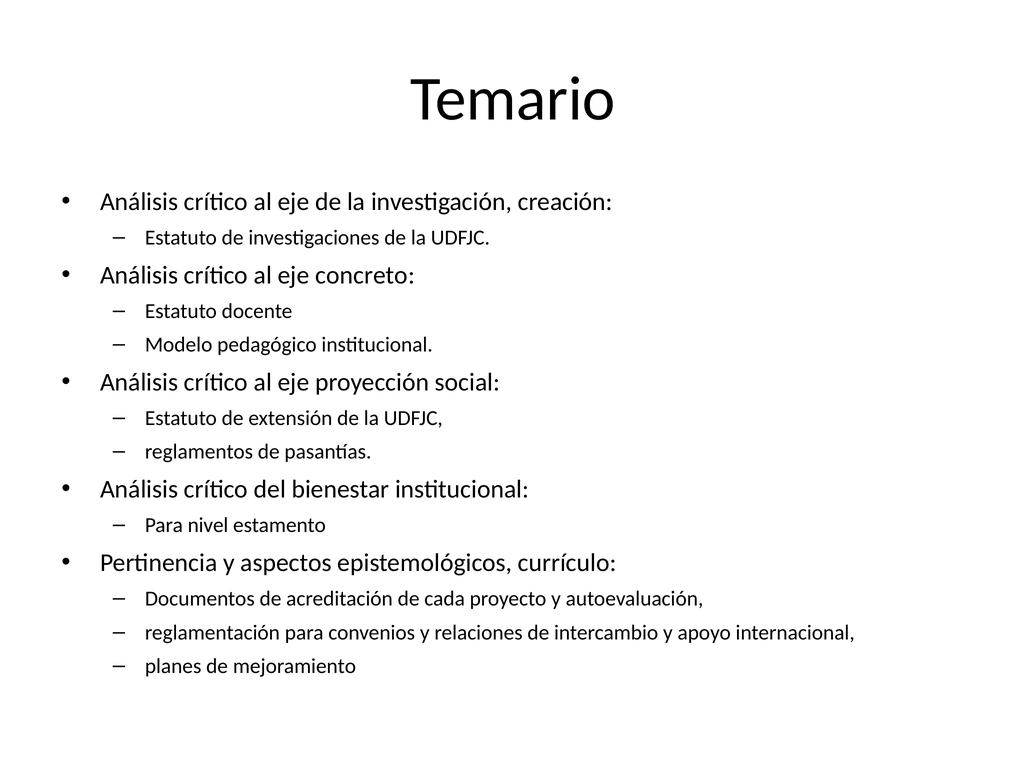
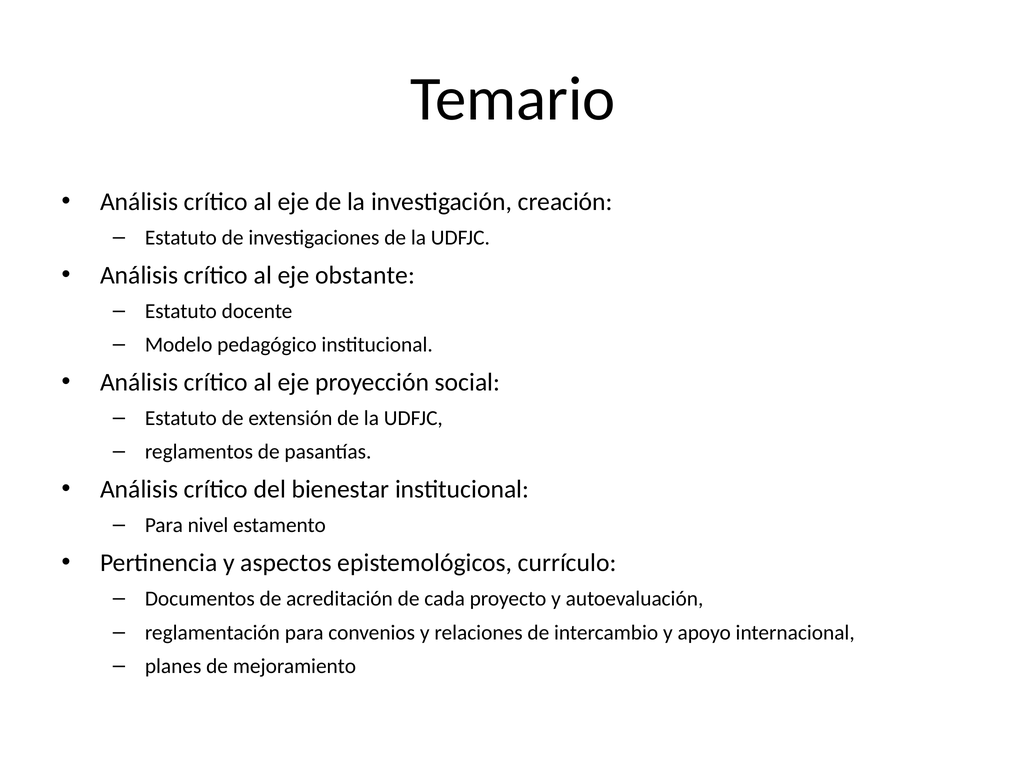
concreto: concreto -> obstante (365, 275)
